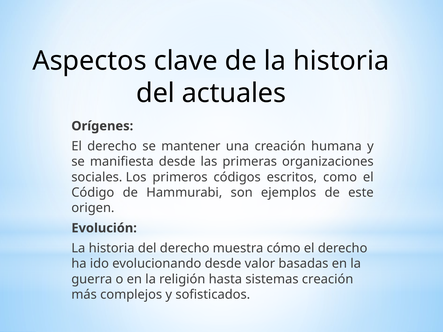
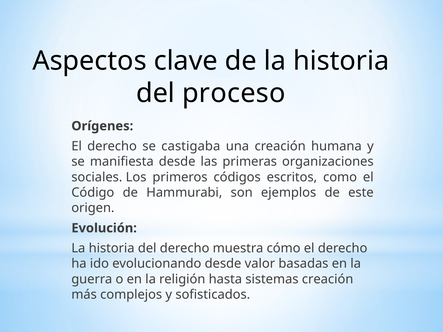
actuales: actuales -> proceso (234, 93)
mantener: mantener -> castigaba (191, 146)
